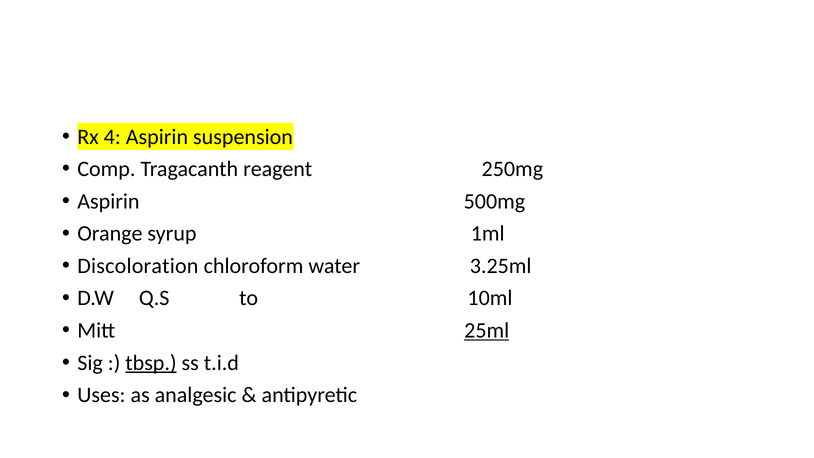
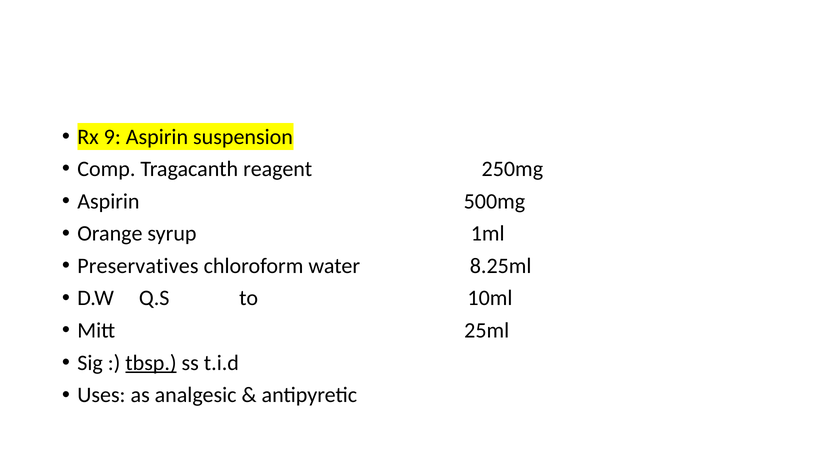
4: 4 -> 9 (112, 137)
Discoloration: Discoloration -> Preservatives (138, 266)
3.25ml: 3.25ml -> 8.25ml (501, 266)
25ml underline: present -> none (487, 330)
